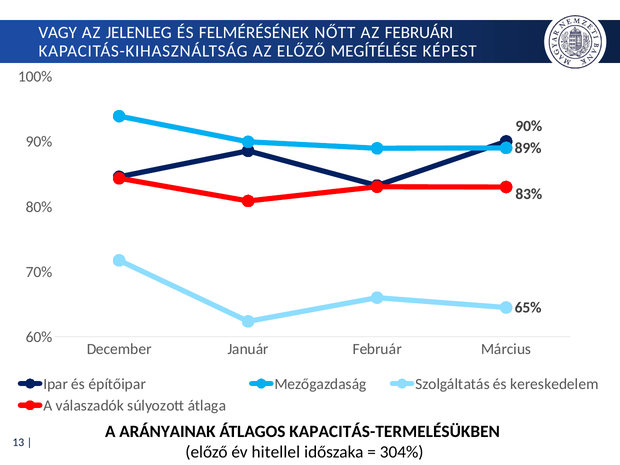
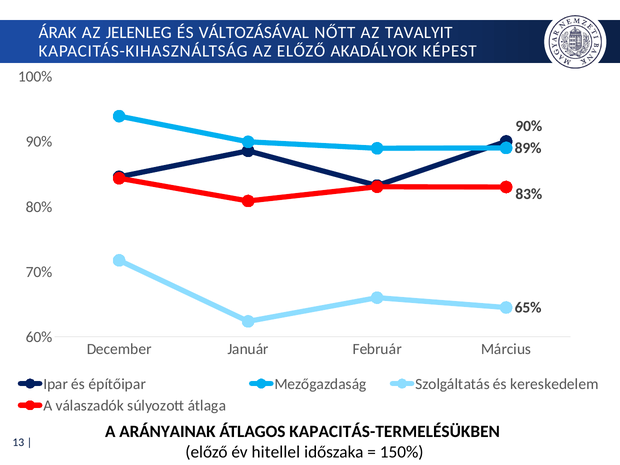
VAGY: VAGY -> ÁRAK (58, 32)
FELMÉRÉSÉNEK: FELMÉRÉSÉNEK -> VÁLTOZÁSÁVAL (254, 32)
FEBRUÁRI: FEBRUÁRI -> TAVALYIT (419, 32)
MEGÍTÉLÉSE: MEGÍTÉLÉSE -> AKADÁLYOK (374, 51)
304%: 304% -> 150% (402, 452)
